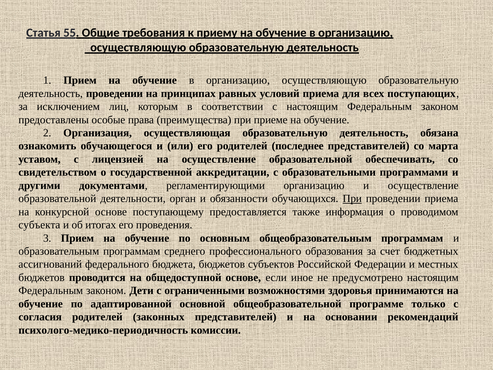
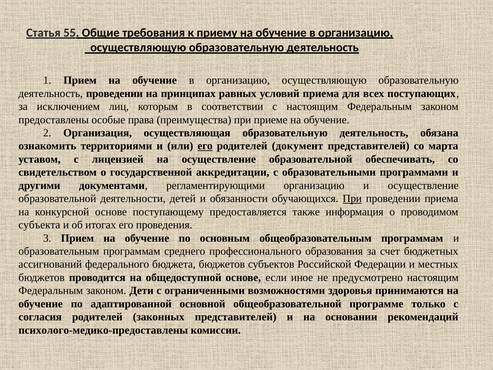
обучающегося: обучающегося -> территориями (116, 146)
его underline: none -> present (205, 146)
последнее: последнее -> документ (298, 146)
орган: орган -> детей (183, 198)
психолого-медико-периодичность: психолого-медико-периодичность -> психолого-медико-предоставлены (103, 330)
